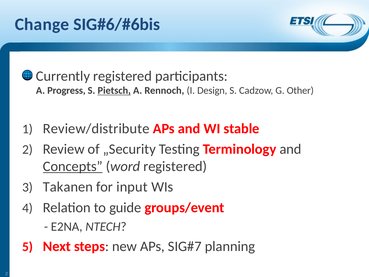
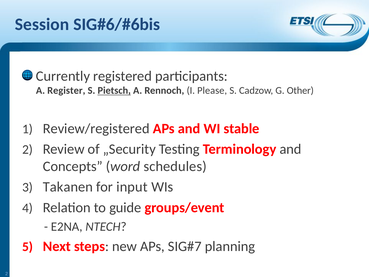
Change: Change -> Session (42, 24)
Progress: Progress -> Register (66, 91)
Design: Design -> Please (212, 91)
Review/distribute: Review/distribute -> Review/registered (96, 129)
Concepts underline: present -> none (73, 166)
word registered: registered -> schedules (175, 166)
